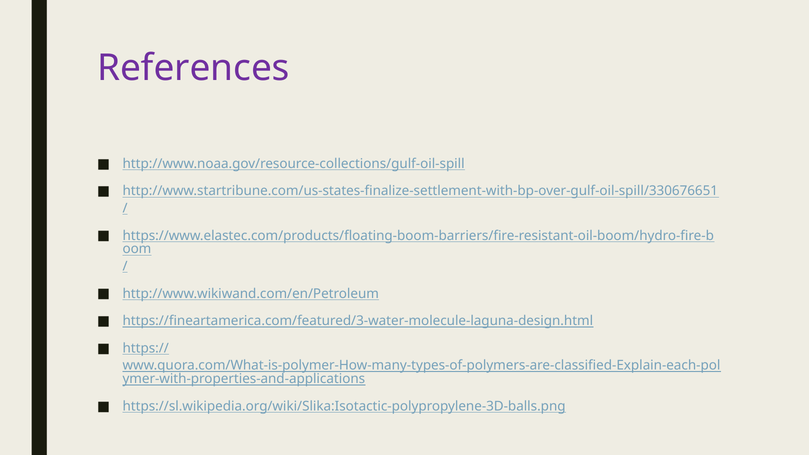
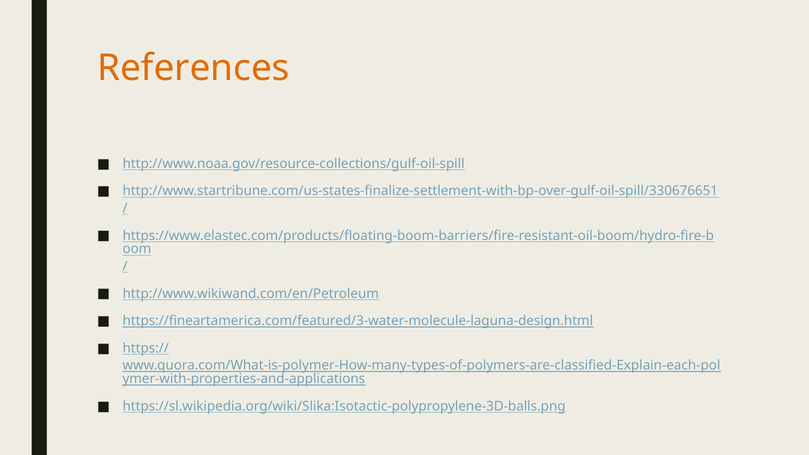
References colour: purple -> orange (193, 68)
